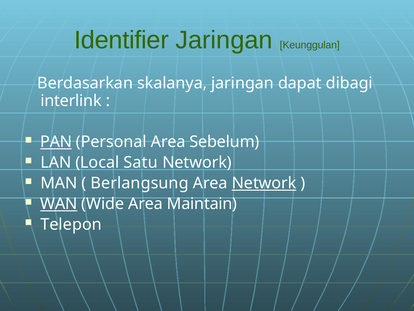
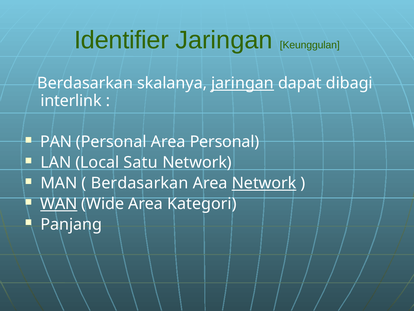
jaringan underline: none -> present (243, 83)
PAN underline: present -> none (56, 142)
Area Sebelum: Sebelum -> Personal (225, 142)
Berlangsung: Berlangsung -> Berdasarkan (140, 183)
Maintain: Maintain -> Kategori (202, 204)
Telepon: Telepon -> Panjang (71, 224)
